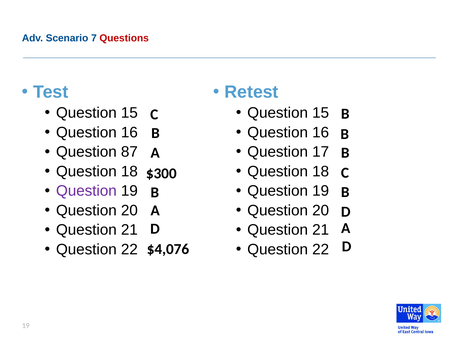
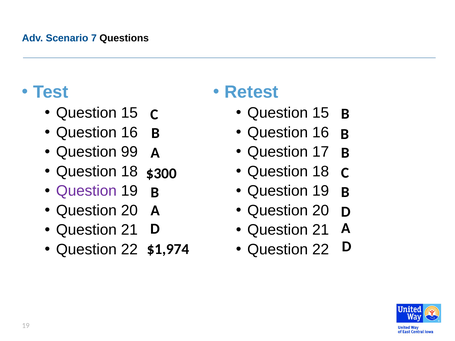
Questions colour: red -> black (124, 38)
87: 87 -> 99 (129, 152)
$4,076: $4,076 -> $1,974 (168, 250)
